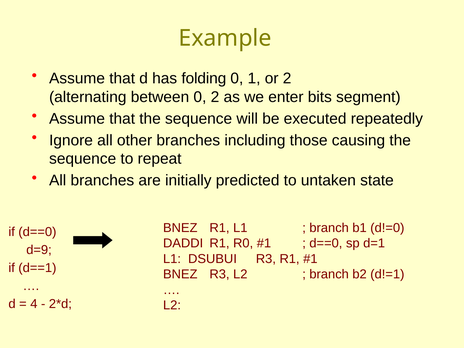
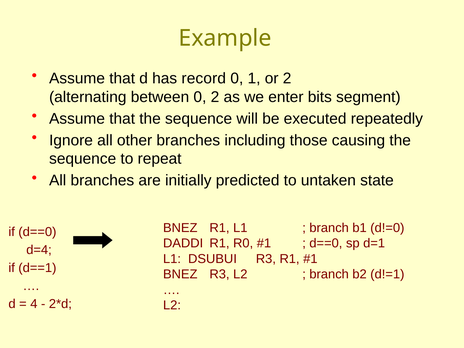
folding: folding -> record (204, 78)
d=9: d=9 -> d=4 (39, 250)
